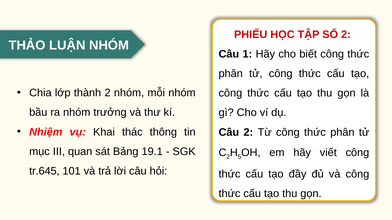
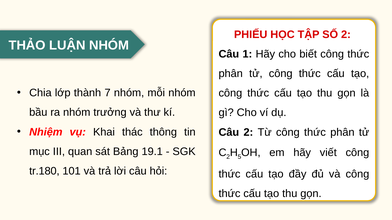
thành 2: 2 -> 7 (108, 93)
tr.645: tr.645 -> tr.180 (44, 171)
